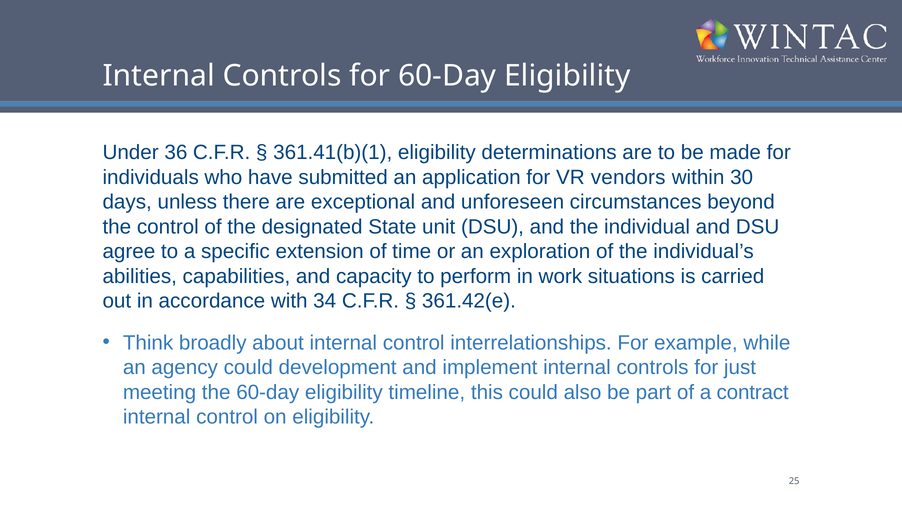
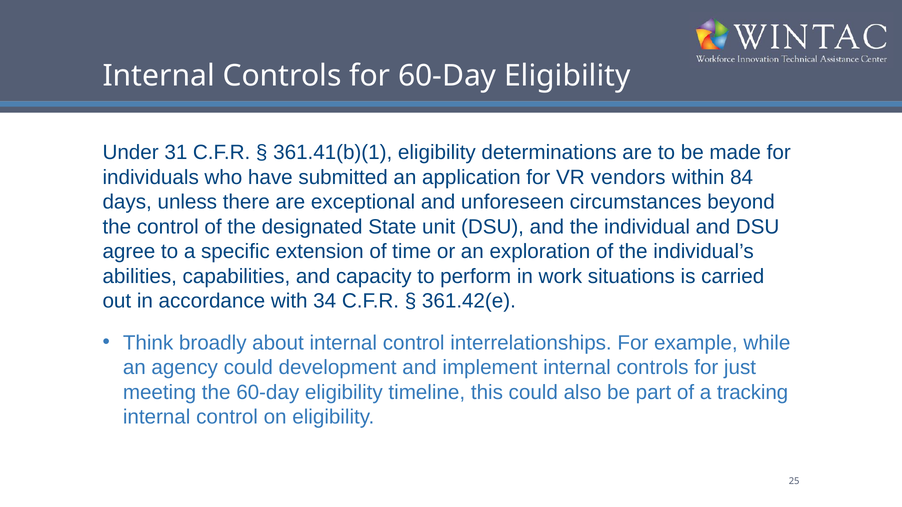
36: 36 -> 31 (176, 153)
30: 30 -> 84 (742, 177)
contract: contract -> tracking (753, 393)
